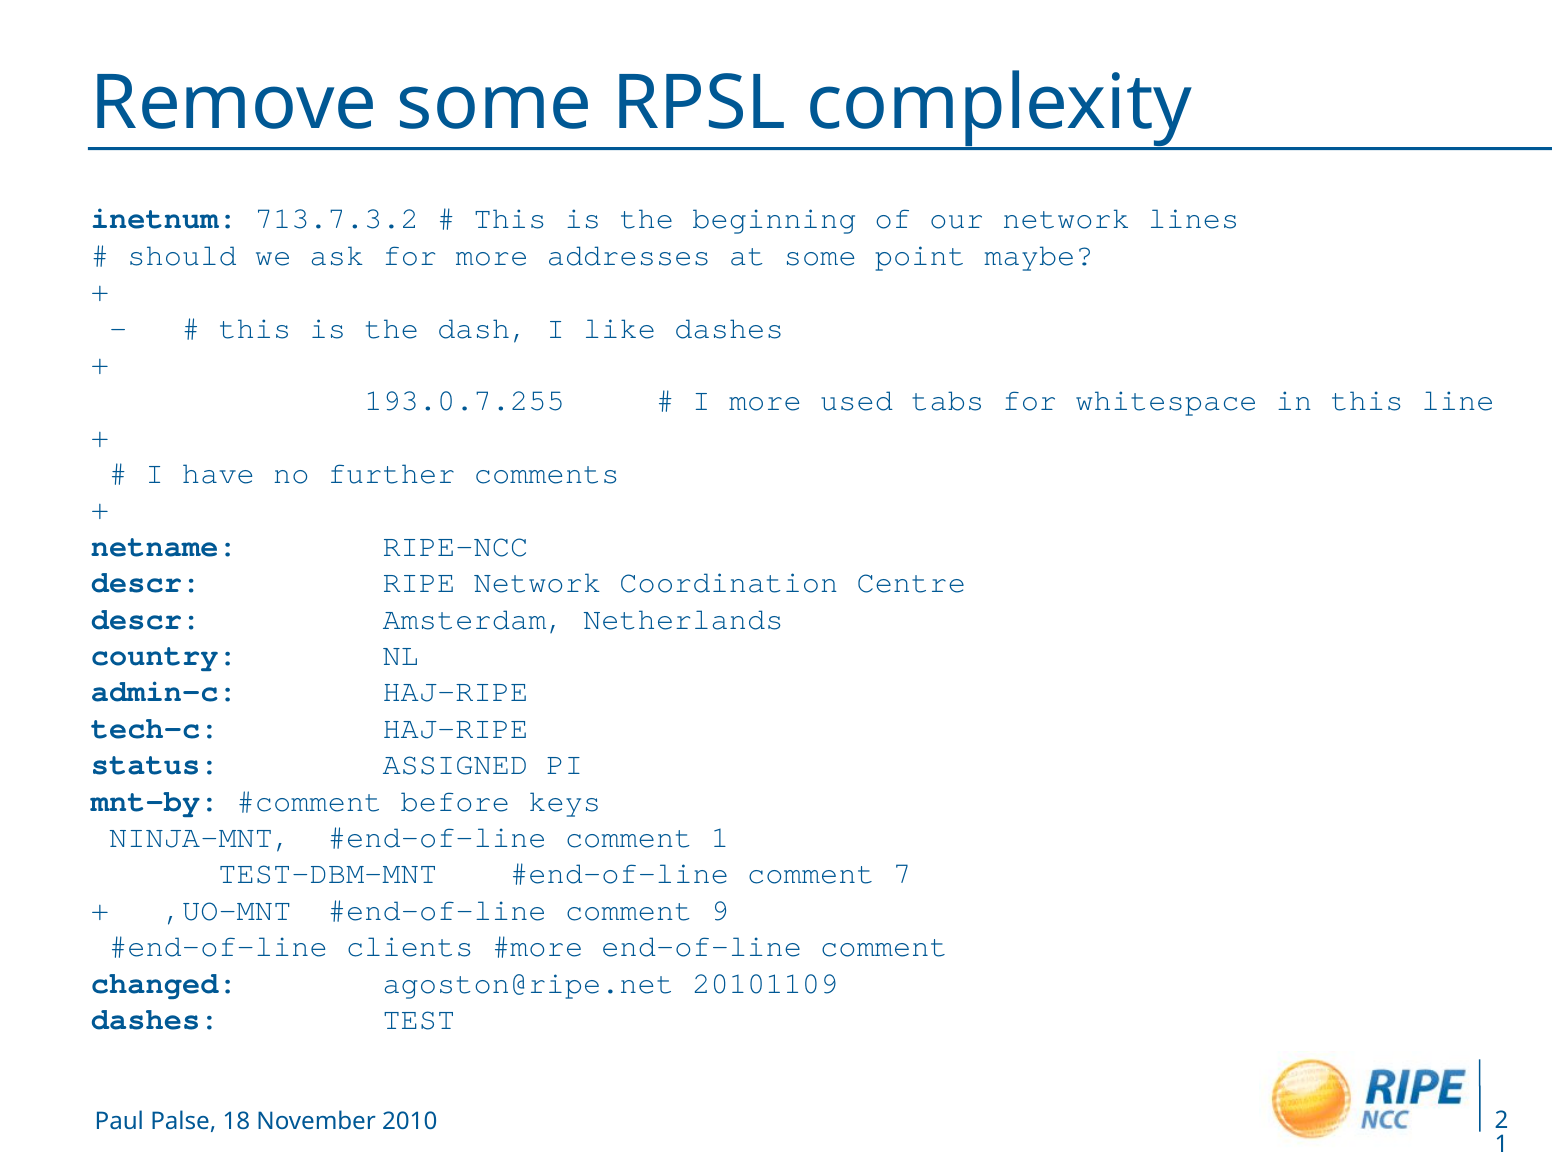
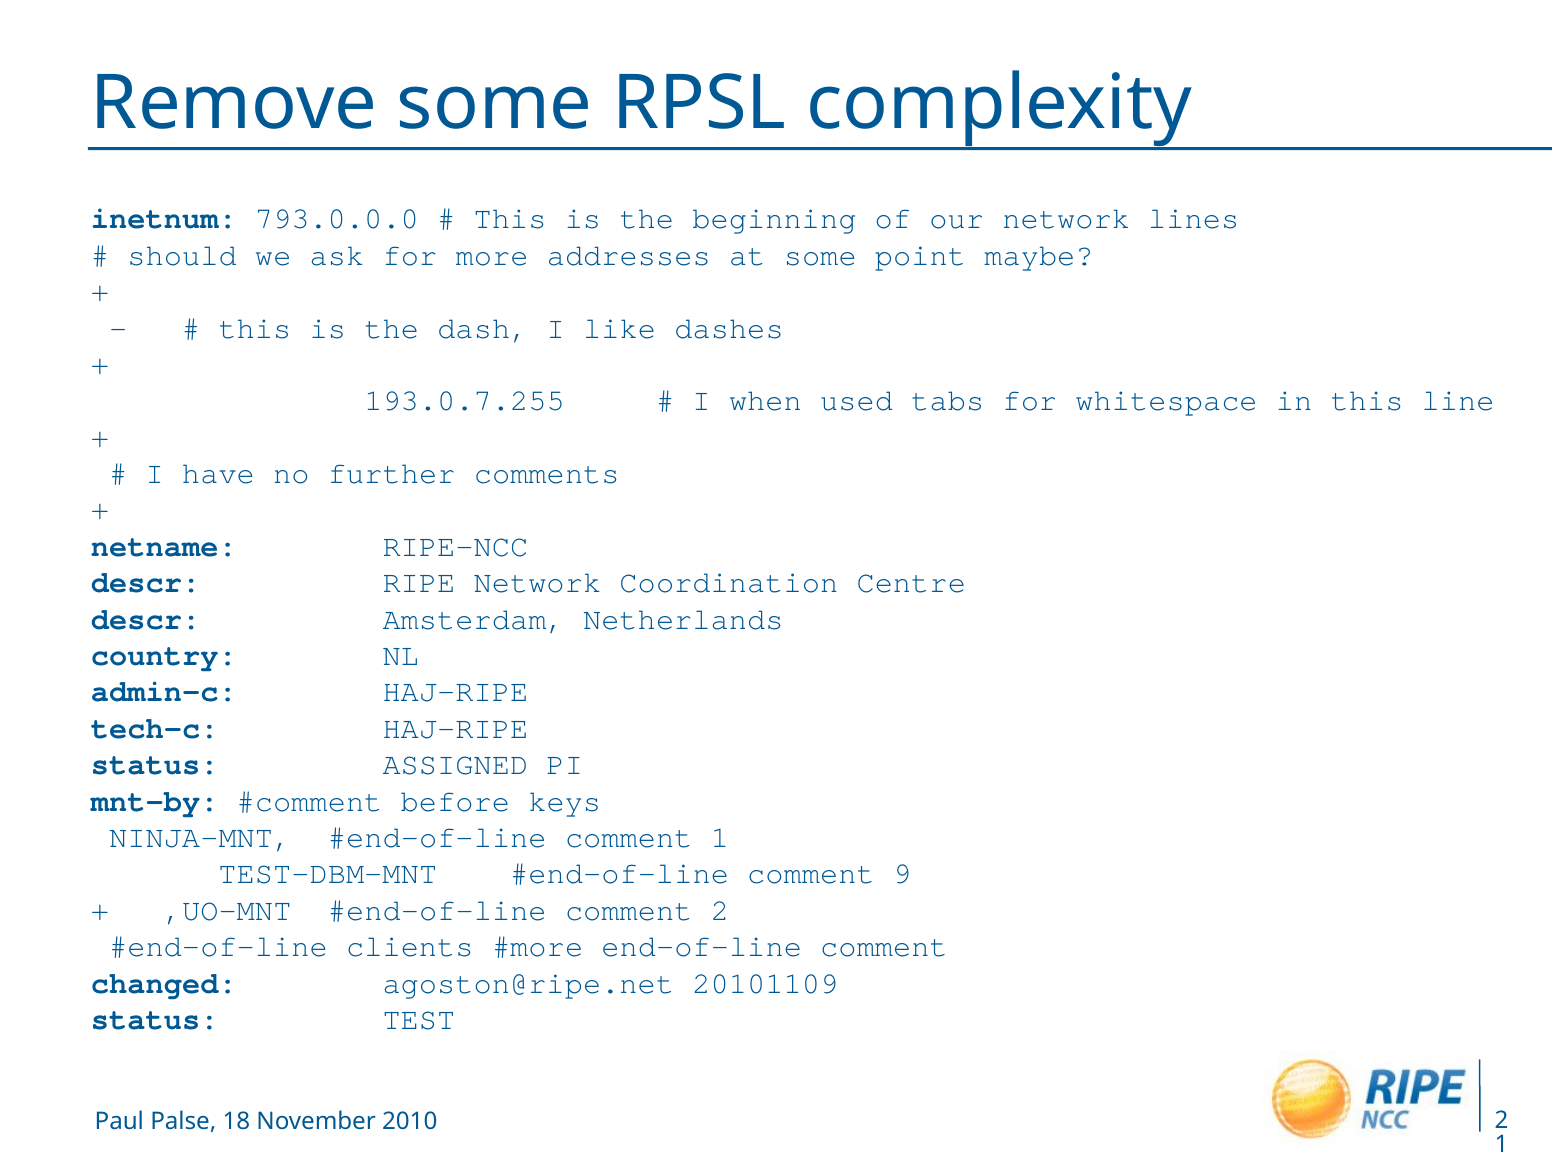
713.7.3.2: 713.7.3.2 -> 793.0.0.0 (337, 219)
I more: more -> when (765, 401)
7: 7 -> 9 (902, 874)
comment 9: 9 -> 2 (720, 910)
dashes: dashes -> status (155, 1019)
